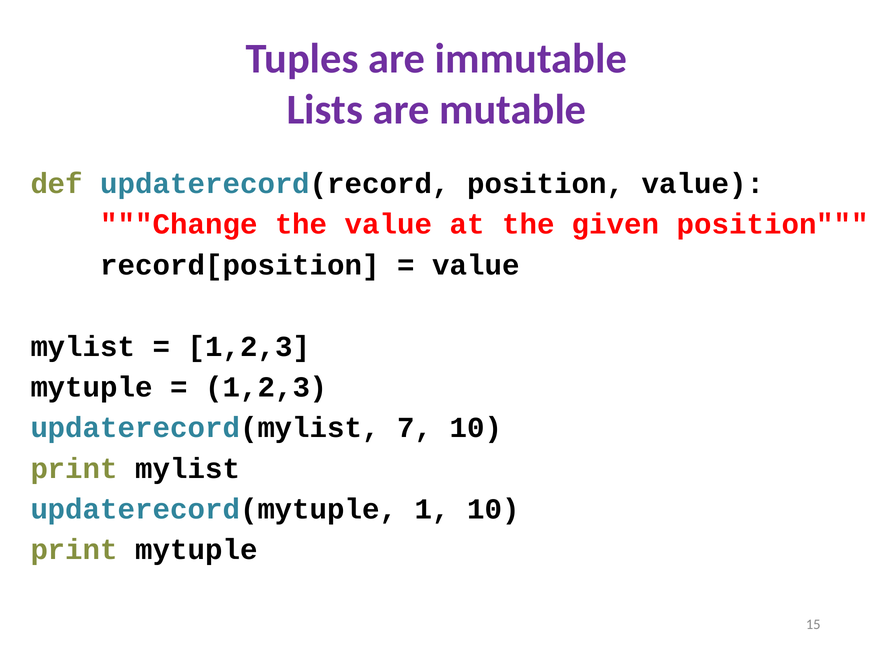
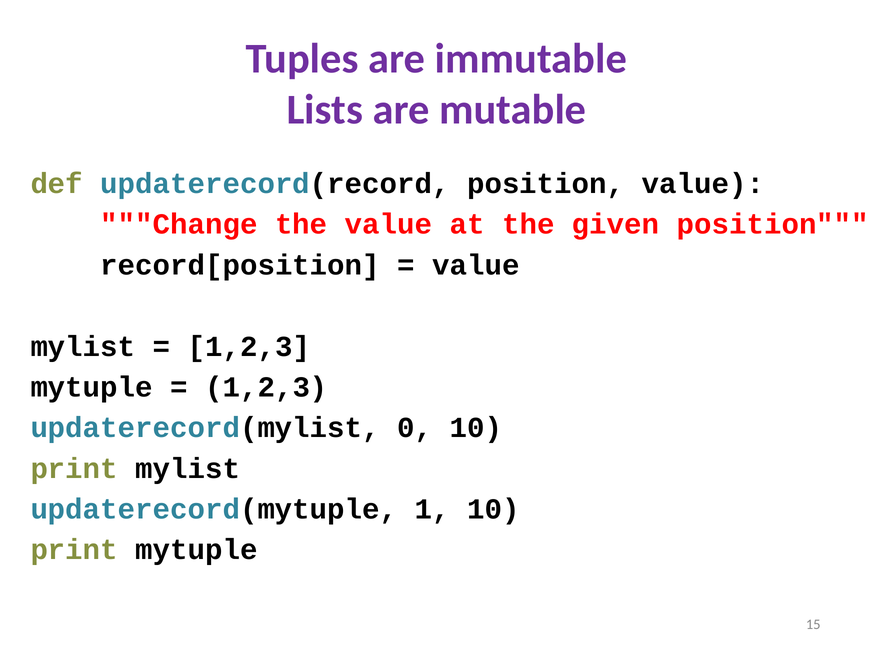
7: 7 -> 0 (415, 428)
